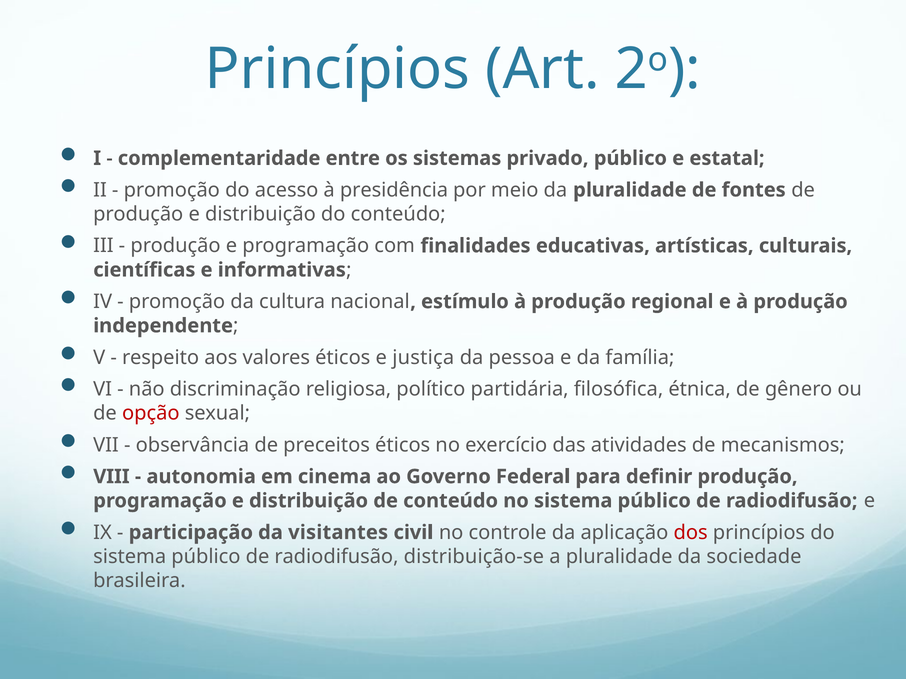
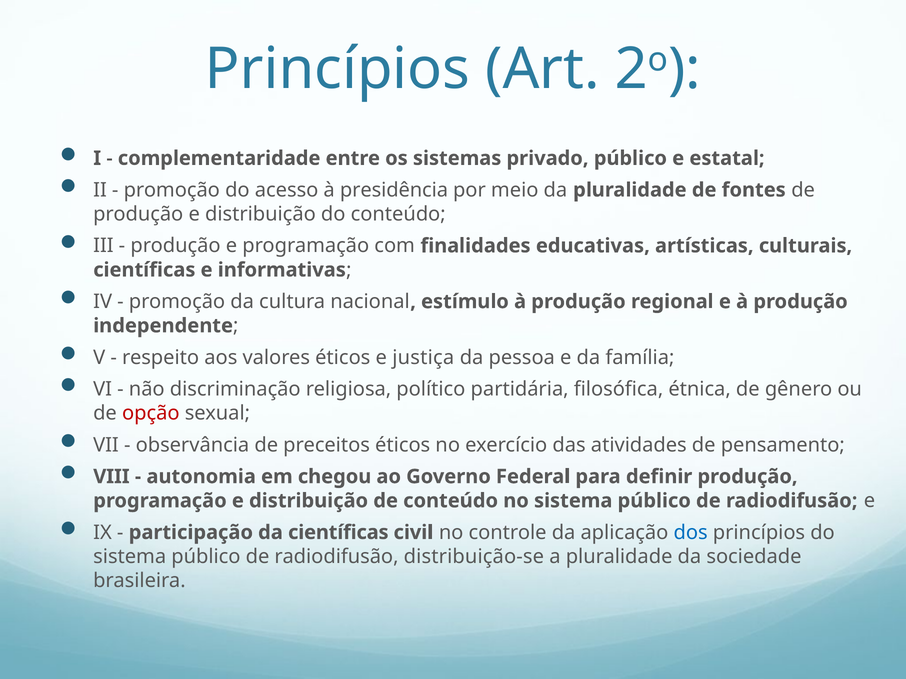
mecanismos: mecanismos -> pensamento (783, 445)
cinema: cinema -> chegou (335, 477)
da visitantes: visitantes -> científicas (338, 533)
dos colour: red -> blue (691, 533)
